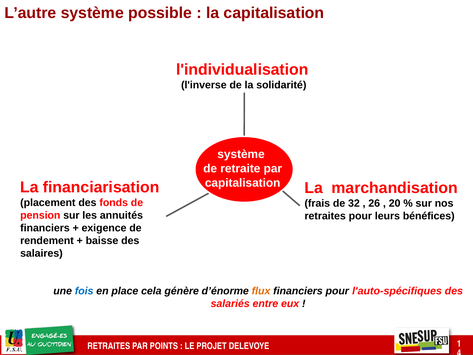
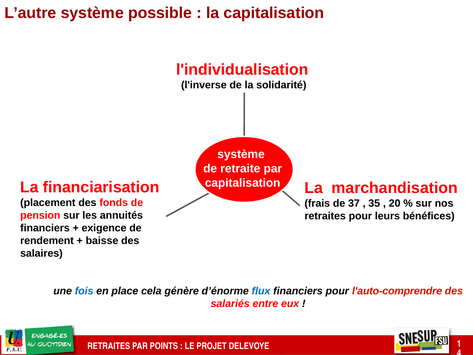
32: 32 -> 37 (354, 203)
26: 26 -> 35 (374, 203)
flux colour: orange -> blue (261, 291)
l'auto-spécifiques: l'auto-spécifiques -> l'auto-comprendre (397, 291)
